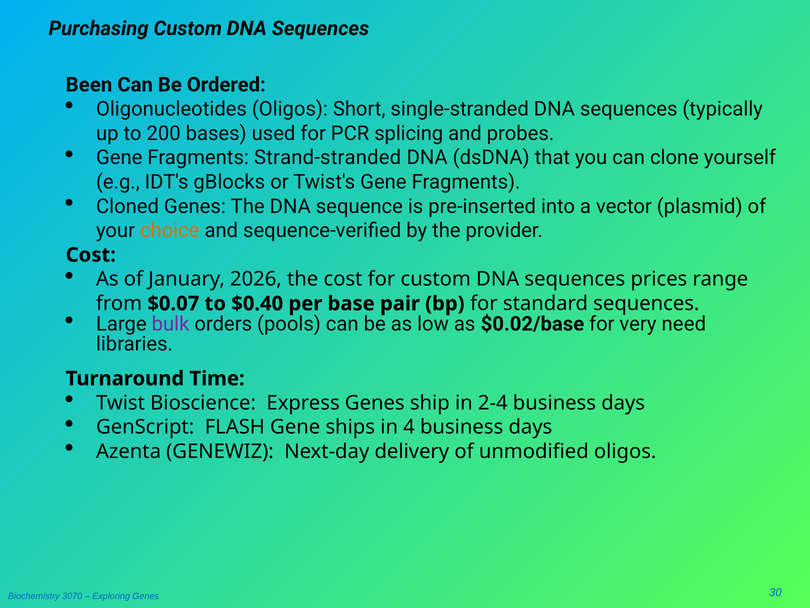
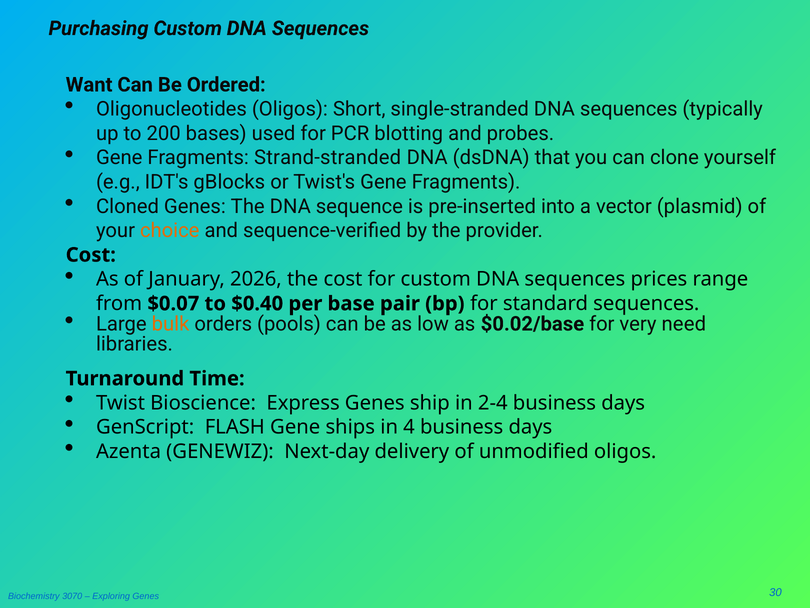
Been: Been -> Want (89, 85)
splicing: splicing -> blotting (409, 133)
bulk colour: purple -> orange (171, 324)
